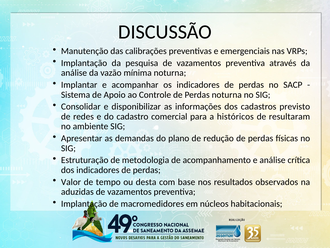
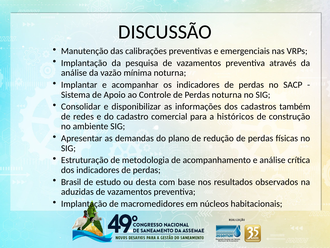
previsto: previsto -> também (295, 106)
resultaram: resultaram -> construção (289, 116)
Valor: Valor -> Brasil (71, 182)
tempo: tempo -> estudo (108, 182)
